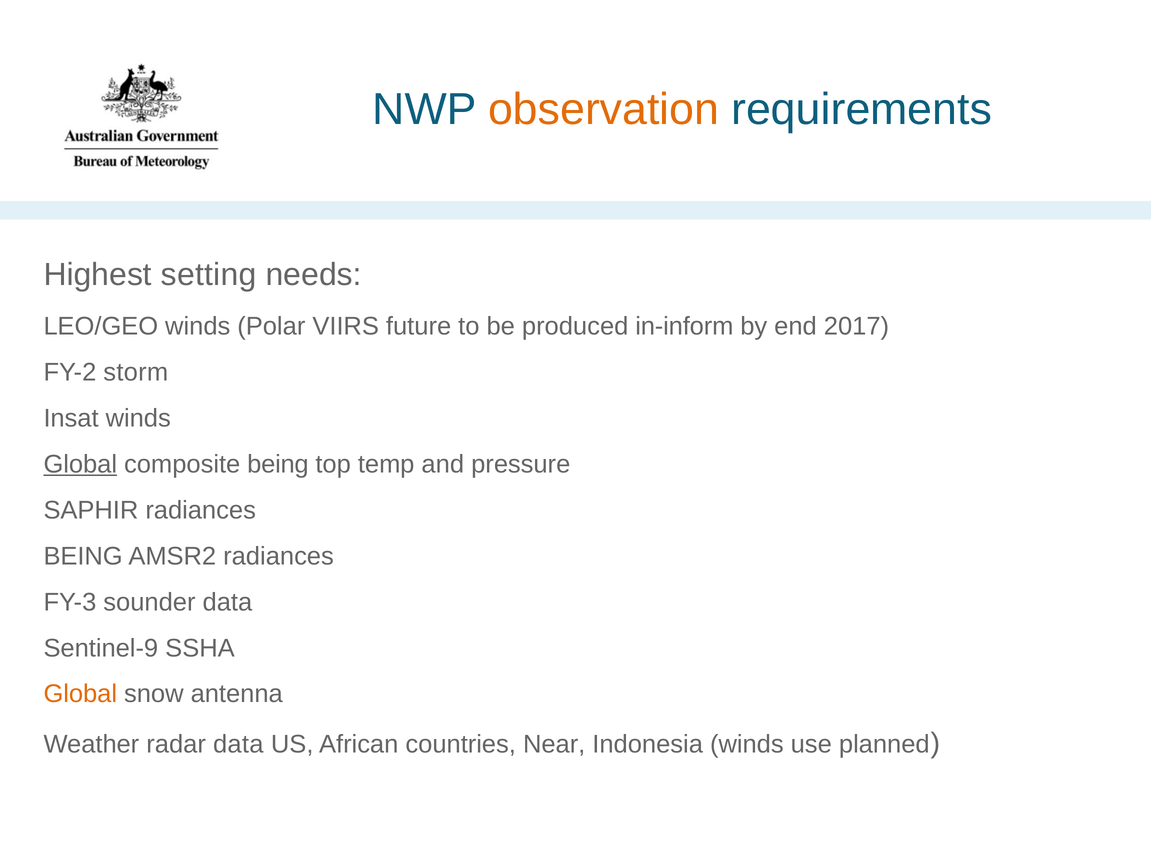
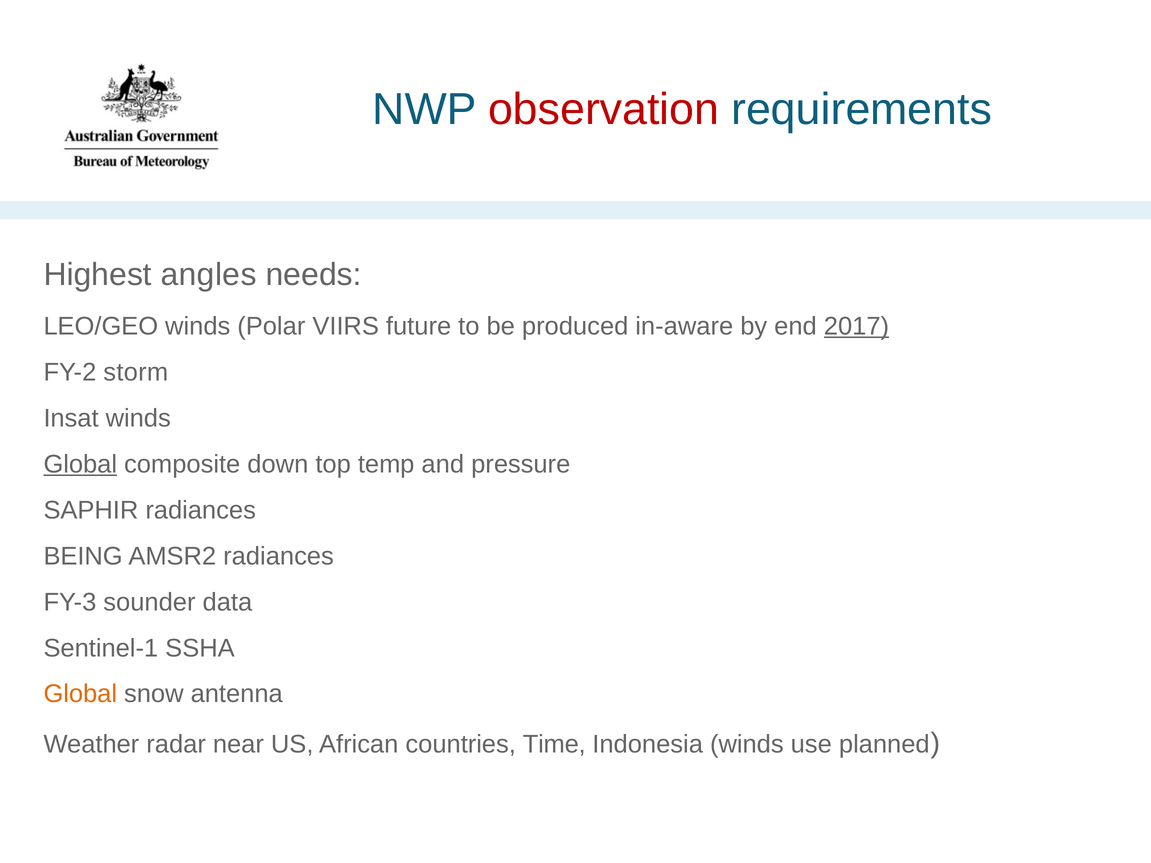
observation colour: orange -> red (604, 110)
setting: setting -> angles (209, 275)
in-inform: in-inform -> in-aware (684, 326)
2017 underline: none -> present (856, 326)
composite being: being -> down (278, 464)
Sentinel-9: Sentinel-9 -> Sentinel-1 (101, 648)
radar data: data -> near (238, 744)
Near: Near -> Time (554, 744)
